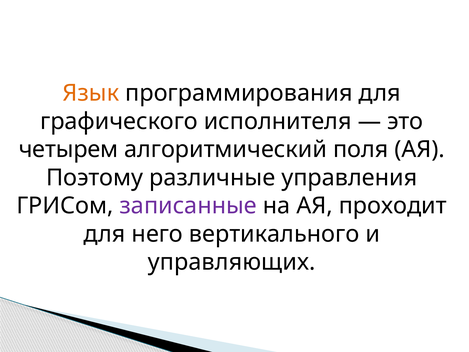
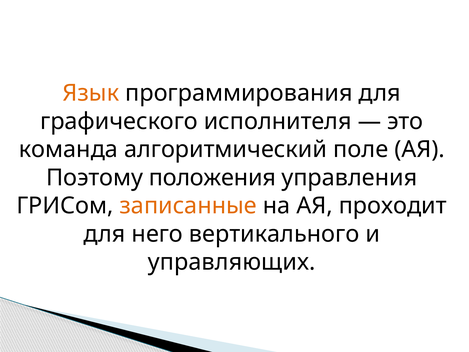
четырем: четырем -> команда (68, 149)
поля: поля -> поле (361, 149)
различные: различные -> положения (212, 177)
записанные colour: purple -> orange (188, 206)
